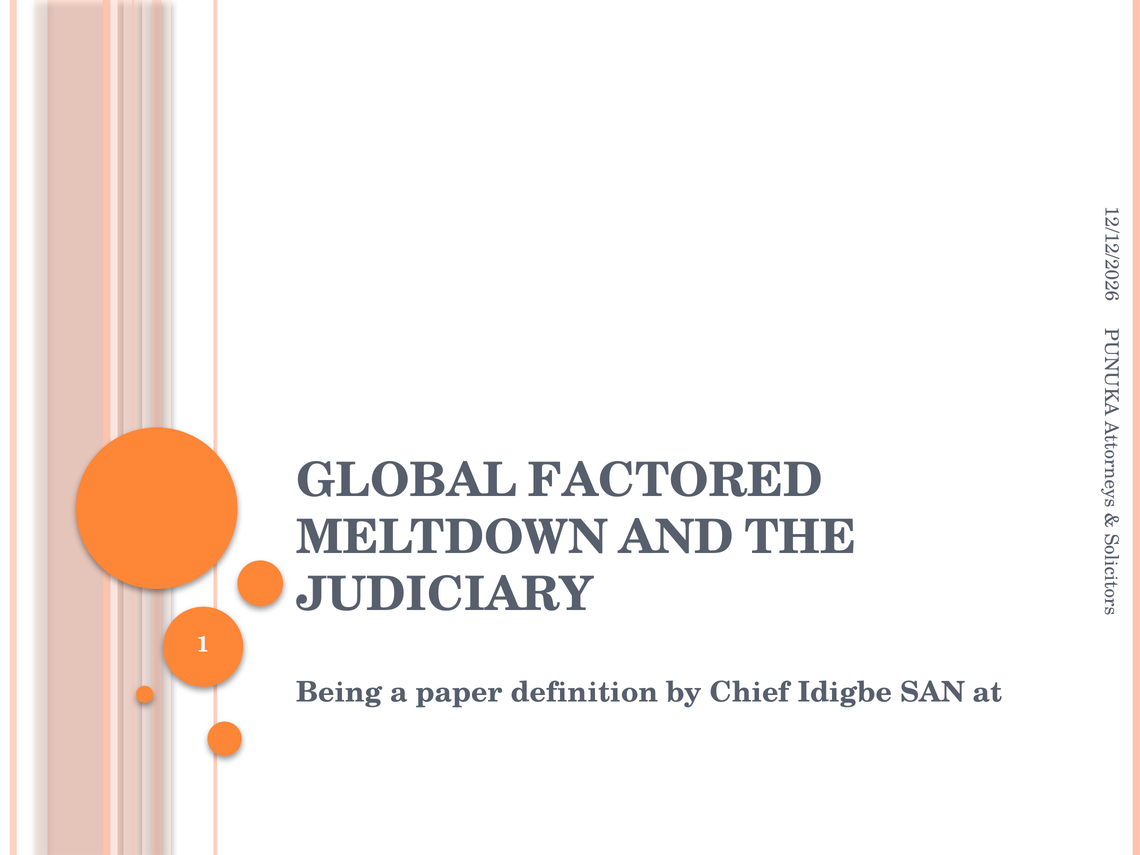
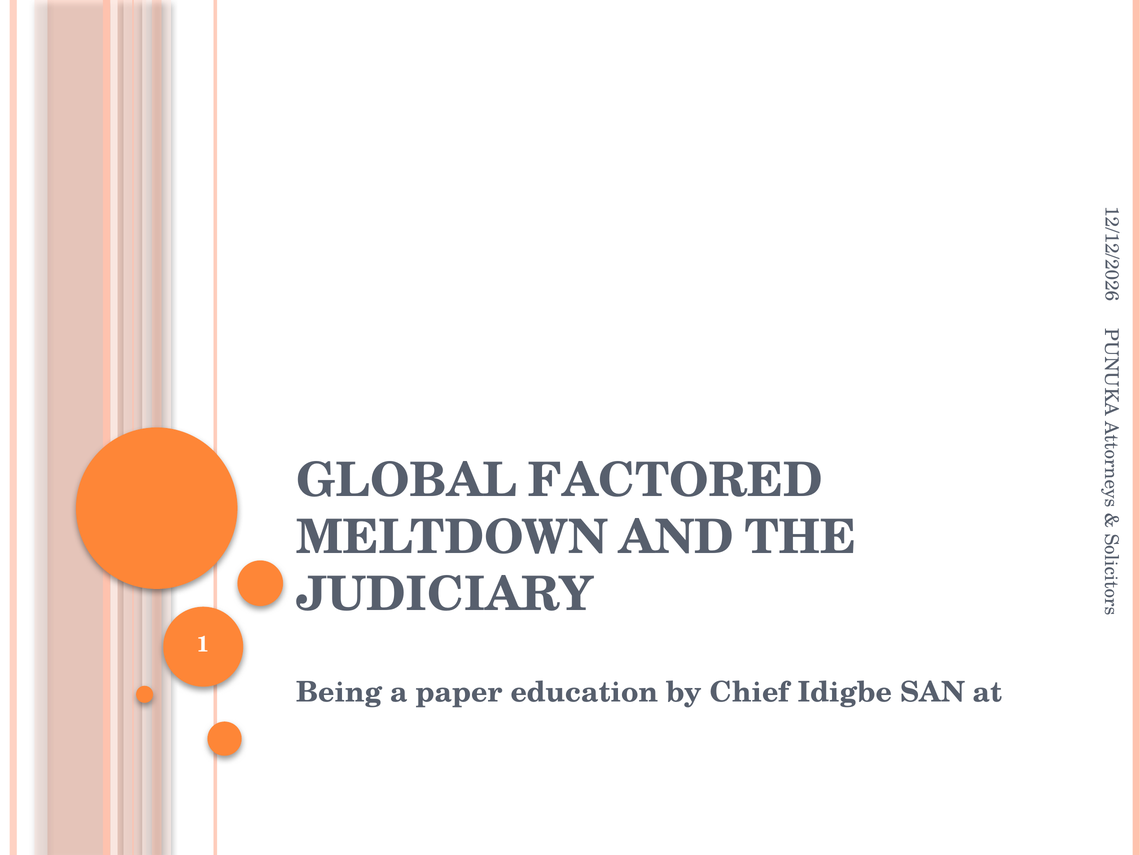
definition: definition -> education (584, 692)
